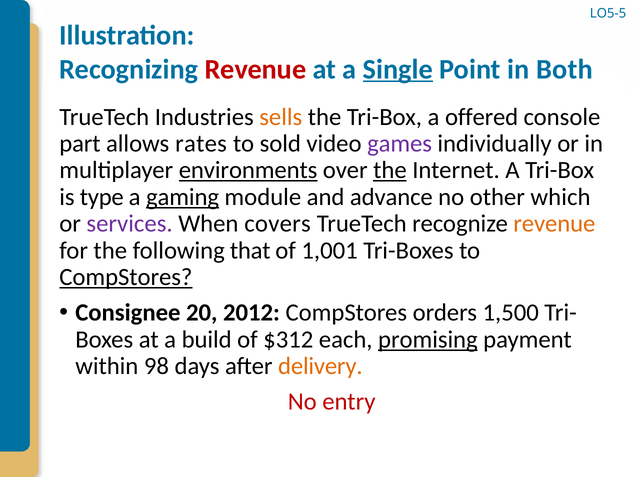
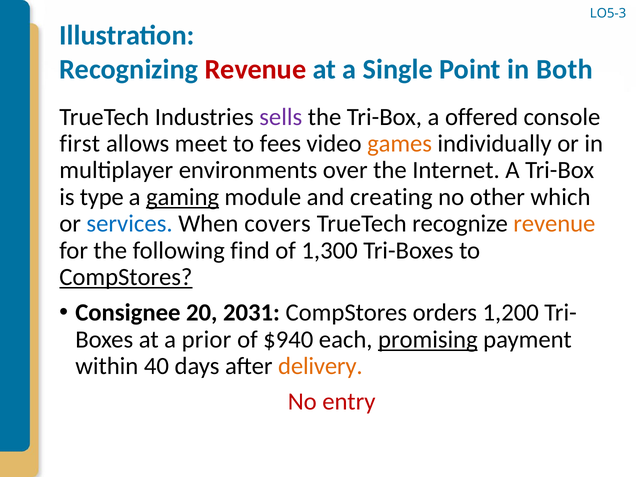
LO5-5: LO5-5 -> LO5-3 (608, 13)
Single underline: present -> none (398, 69)
sells colour: orange -> purple (281, 117)
part: part -> first (80, 144)
rates: rates -> meet (201, 144)
sold: sold -> fees (280, 144)
games colour: purple -> orange (400, 144)
environments underline: present -> none (248, 170)
the underline: present -> none (390, 170)
advance: advance -> creating (391, 197)
services colour: purple -> blue (130, 224)
that: that -> find (250, 250)
1,001: 1,001 -> 1,300 (330, 250)
2012: 2012 -> 2031 (251, 313)
1,500: 1,500 -> 1,200 (511, 313)
build: build -> prior (206, 339)
$312: $312 -> $940 (288, 339)
98: 98 -> 40 (156, 366)
